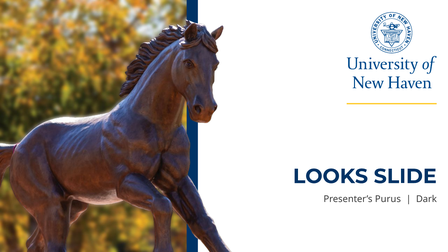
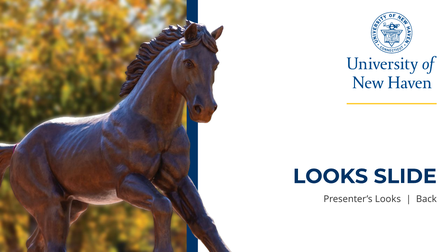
Presenter’s Purus: Purus -> Looks (388, 199)
Dark: Dark -> Back (426, 199)
